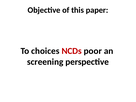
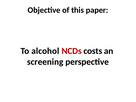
choices: choices -> alcohol (45, 51)
poor: poor -> costs (93, 51)
